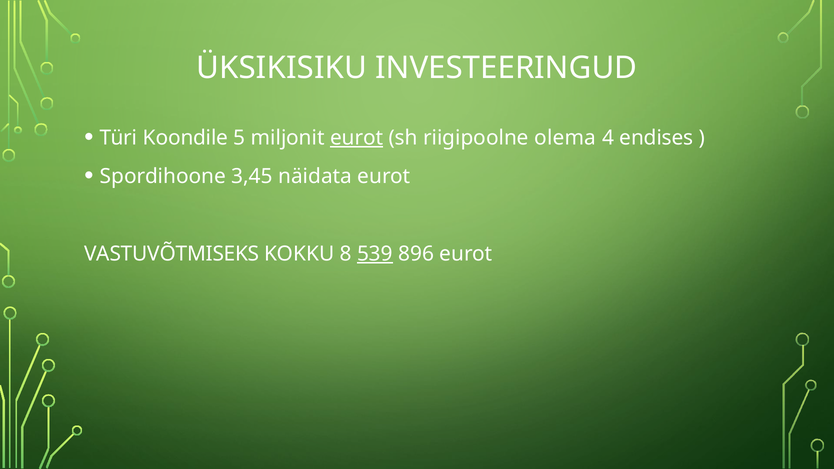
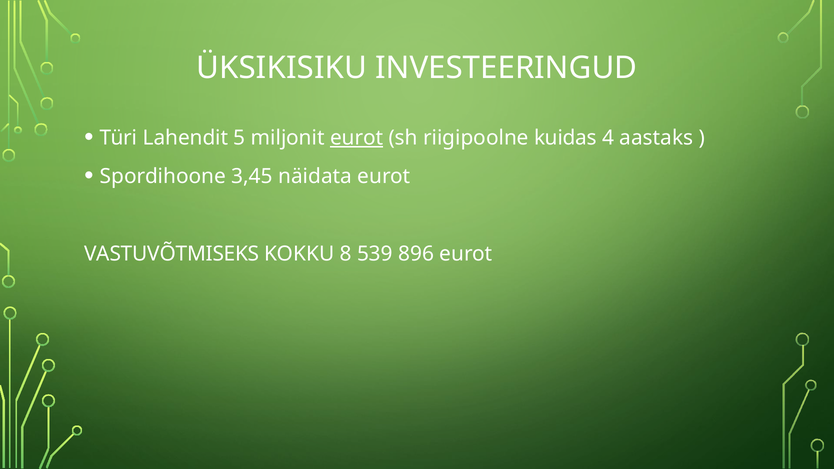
Koondile: Koondile -> Lahendit (185, 138)
olema: olema -> kuidas (566, 138)
endises: endises -> aastaks (656, 138)
539 underline: present -> none (375, 254)
